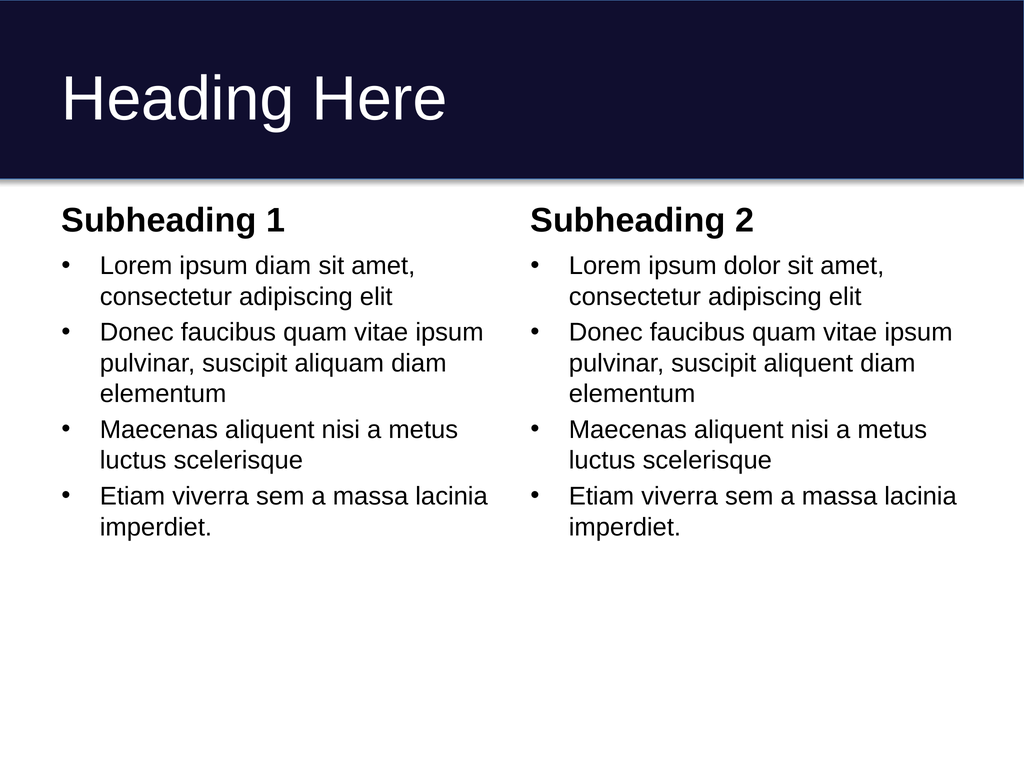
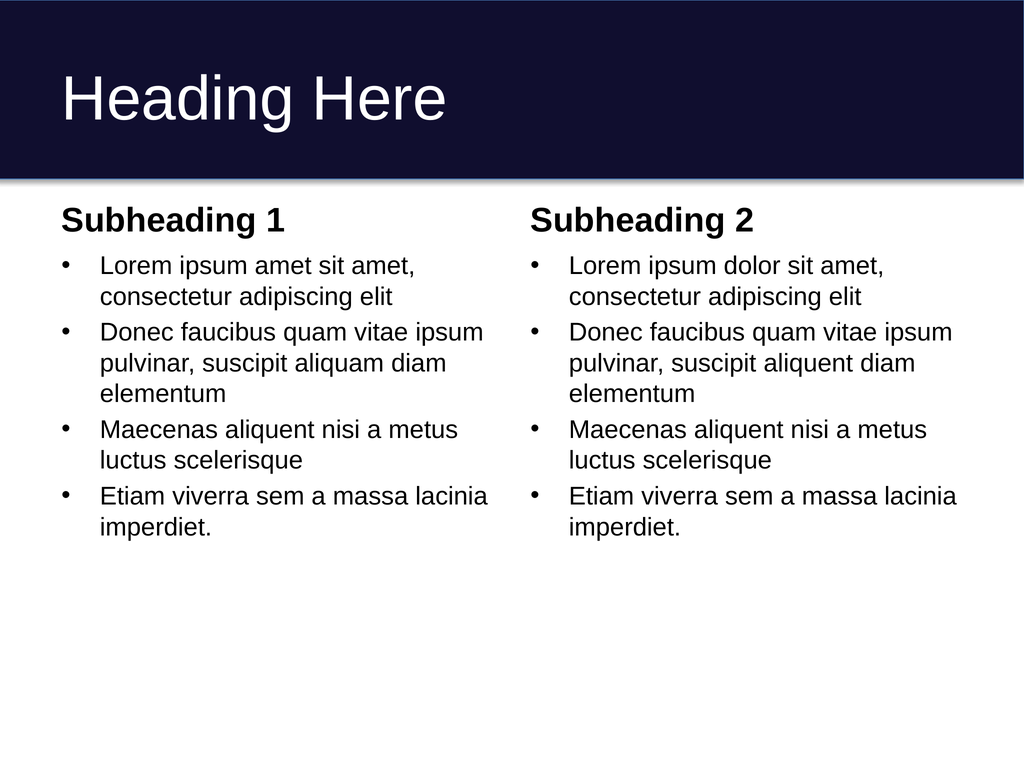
ipsum diam: diam -> amet (283, 266)
